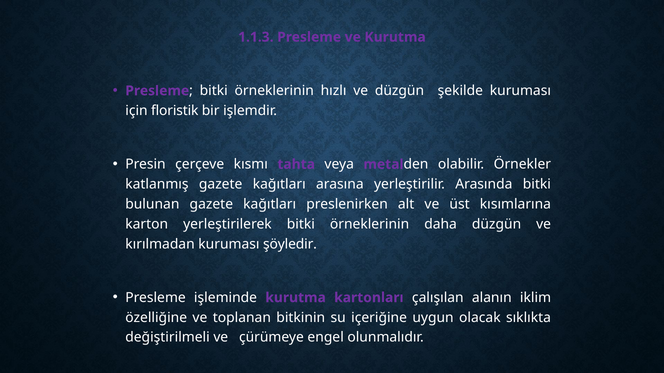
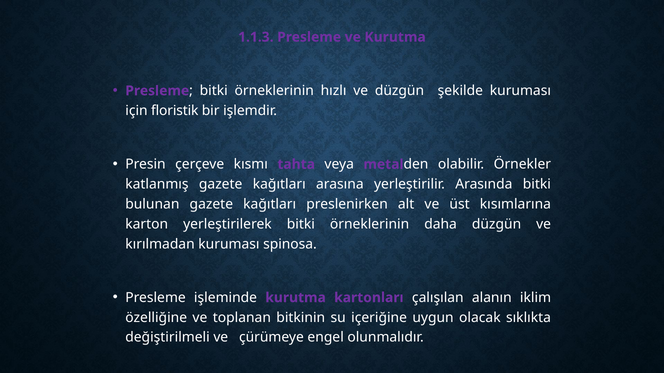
şöyledir: şöyledir -> spinosa (290, 244)
